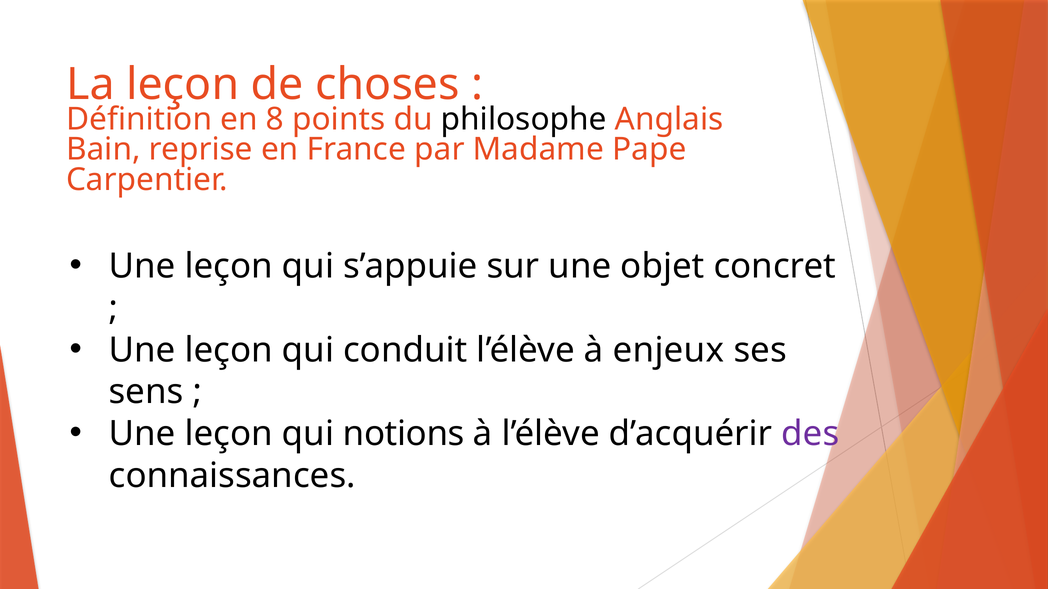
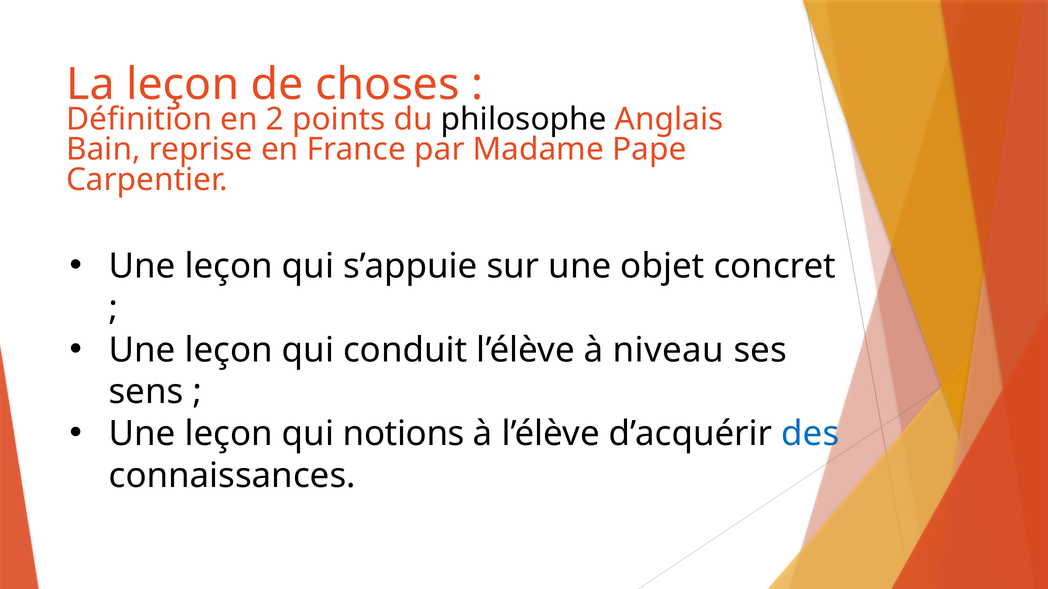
8: 8 -> 2 (275, 119)
enjeux: enjeux -> niveau (668, 350)
des colour: purple -> blue (810, 434)
